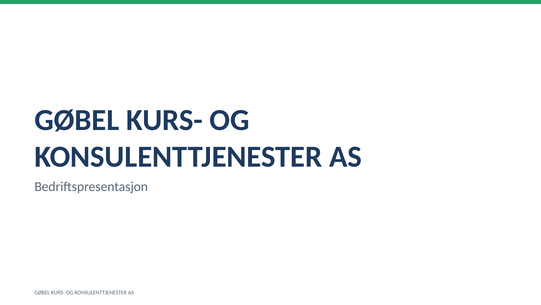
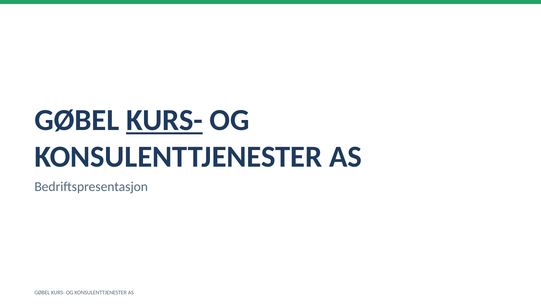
KURS- underline: none -> present (164, 120)
